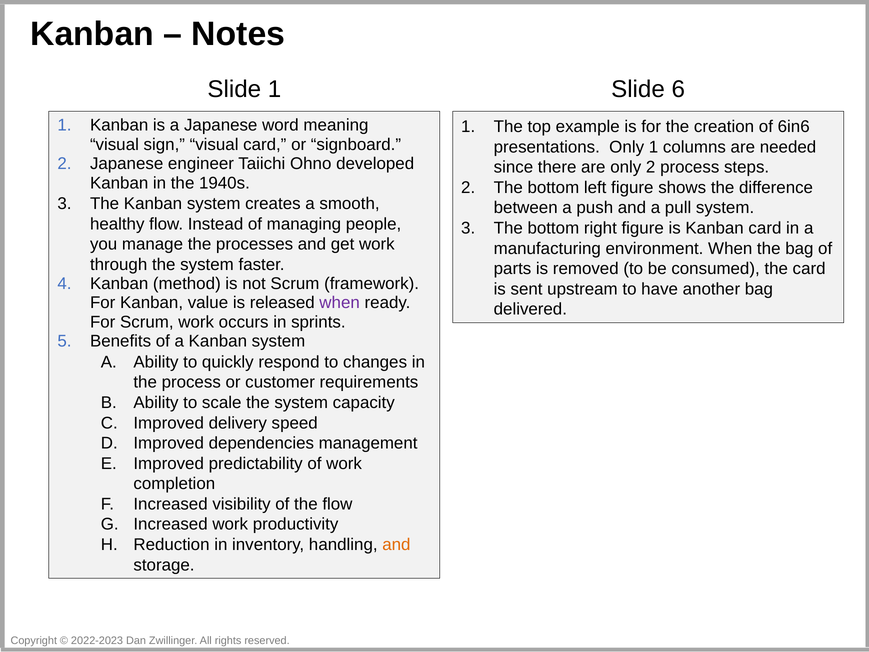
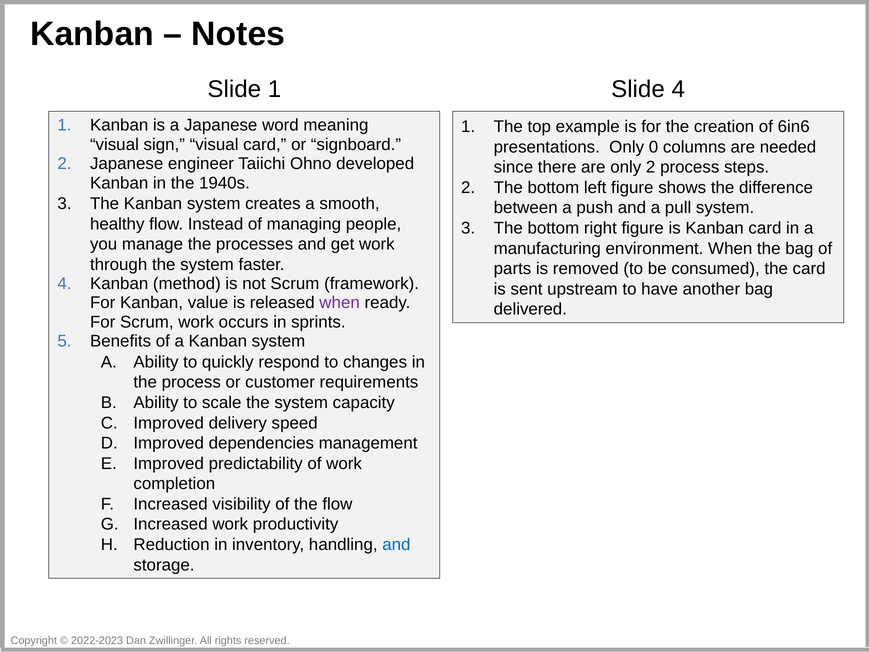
Slide 6: 6 -> 4 (678, 89)
Only 1: 1 -> 0 (654, 147)
and colour: orange -> blue (396, 544)
